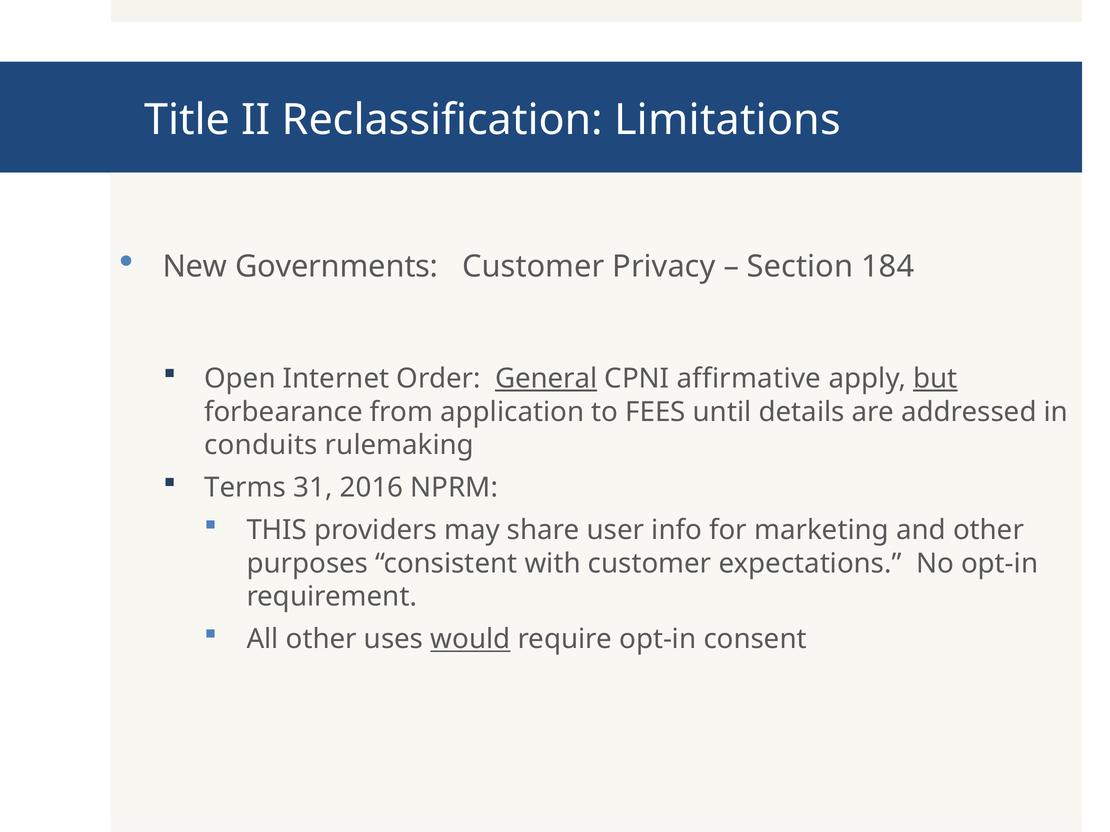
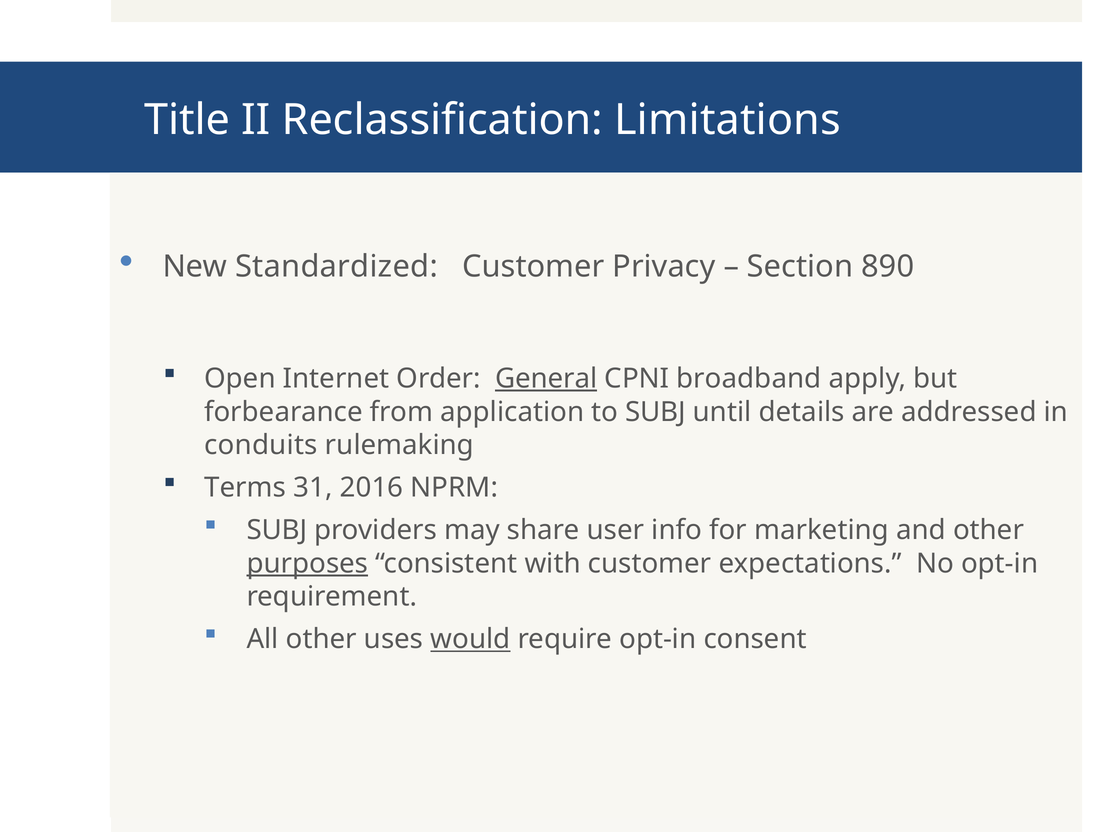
Governments: Governments -> Standardized (336, 267)
184: 184 -> 890 (888, 267)
affirmative: affirmative -> broadband (749, 379)
but underline: present -> none (935, 379)
to FEES: FEES -> SUBJ (656, 412)
THIS: THIS -> SUBJ (277, 531)
purposes underline: none -> present (307, 564)
